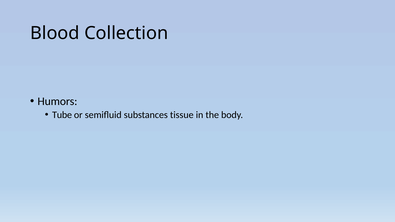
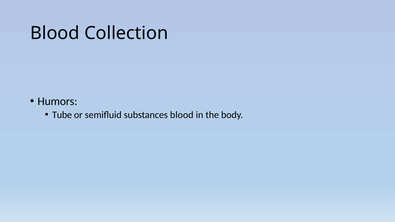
substances tissue: tissue -> blood (182, 115)
